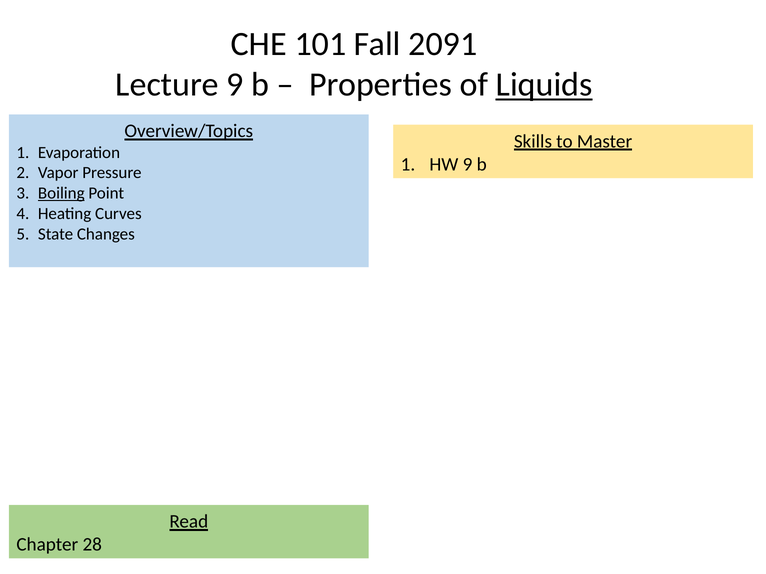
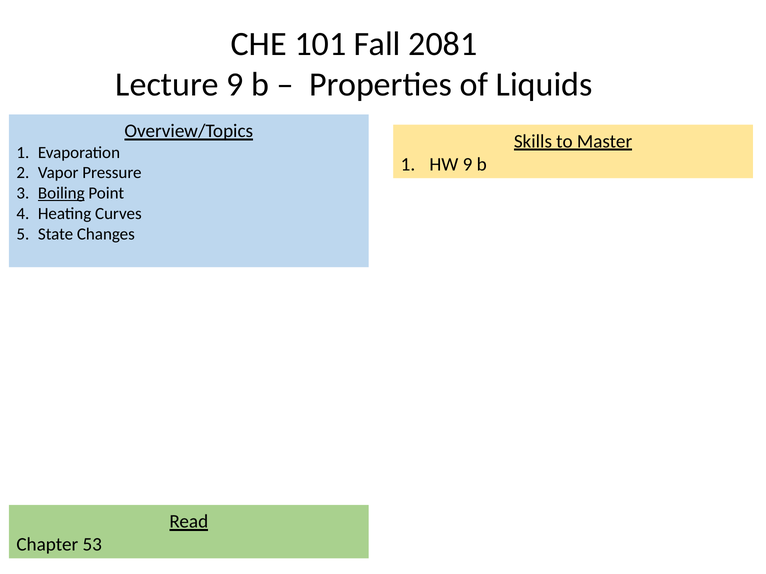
2091: 2091 -> 2081 (443, 44)
Liquids underline: present -> none (544, 85)
28: 28 -> 53 (92, 545)
